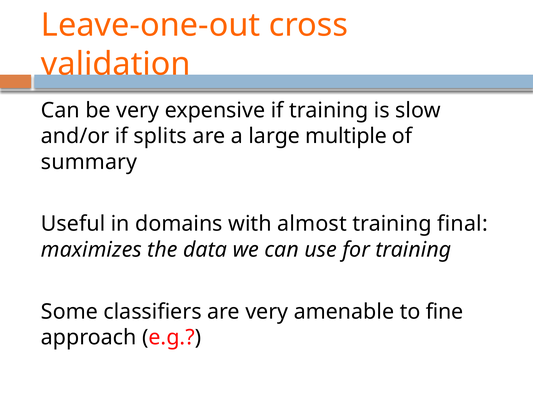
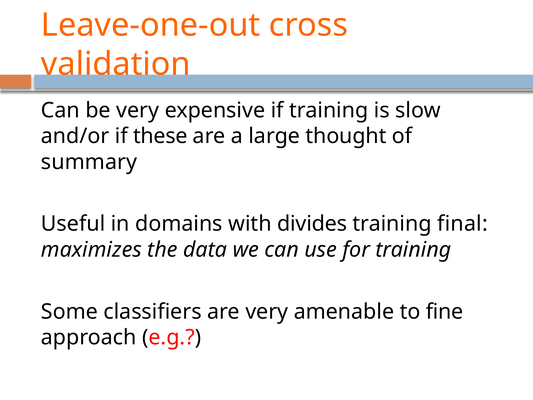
splits: splits -> these (160, 136)
multiple: multiple -> thought (346, 136)
almost: almost -> divides (312, 224)
